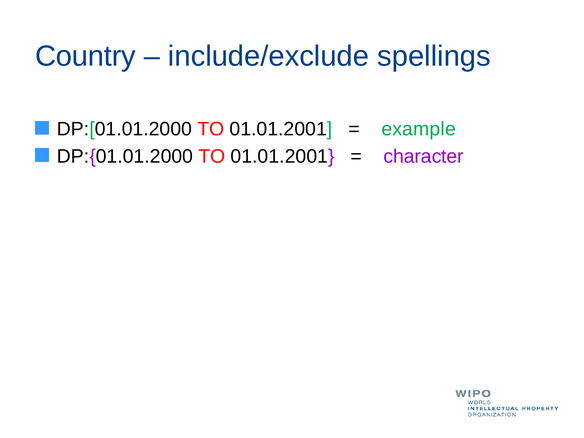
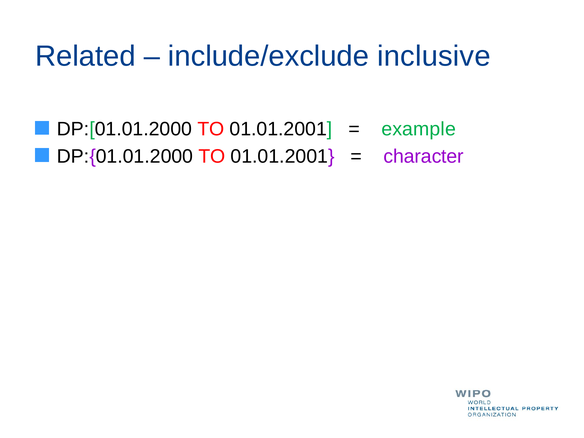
Country: Country -> Related (85, 56)
spellings: spellings -> inclusive (434, 56)
